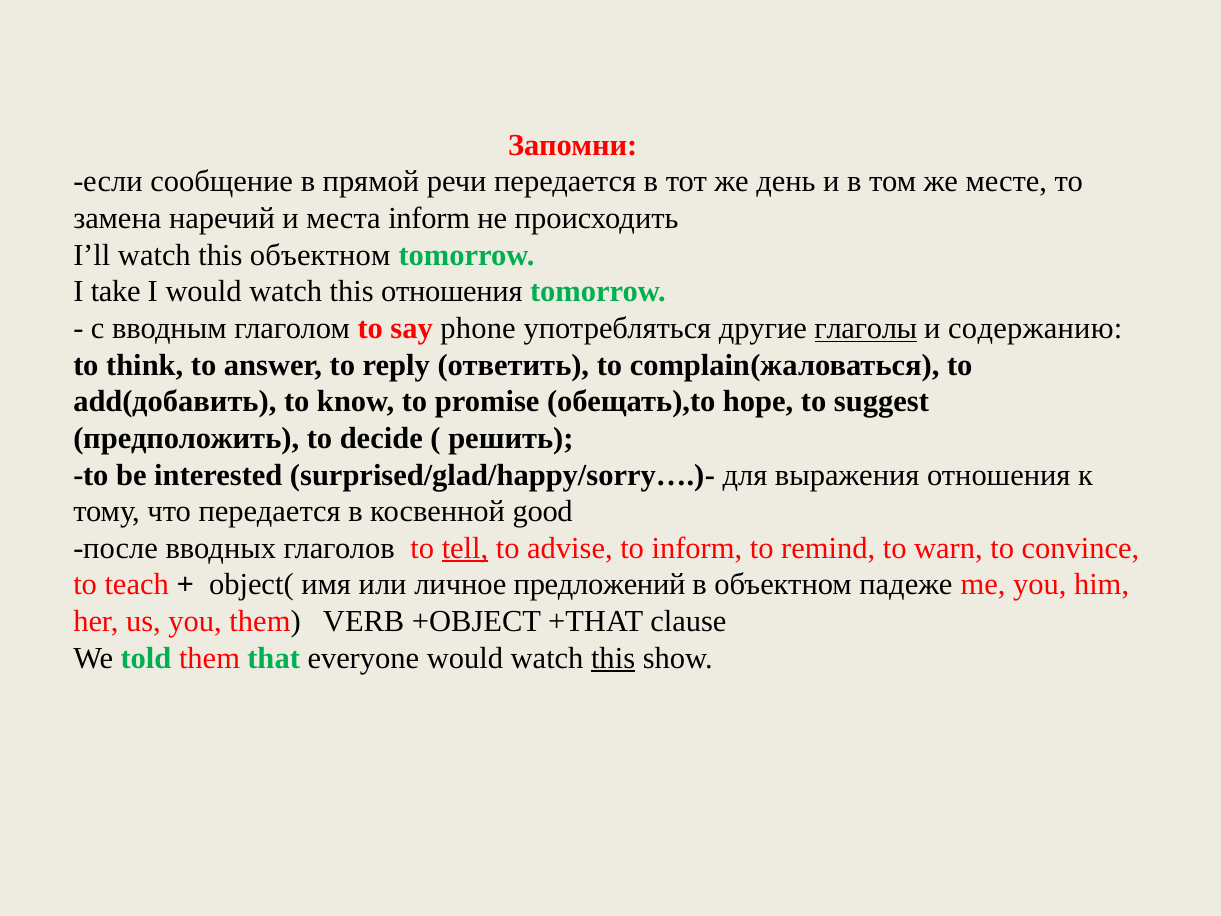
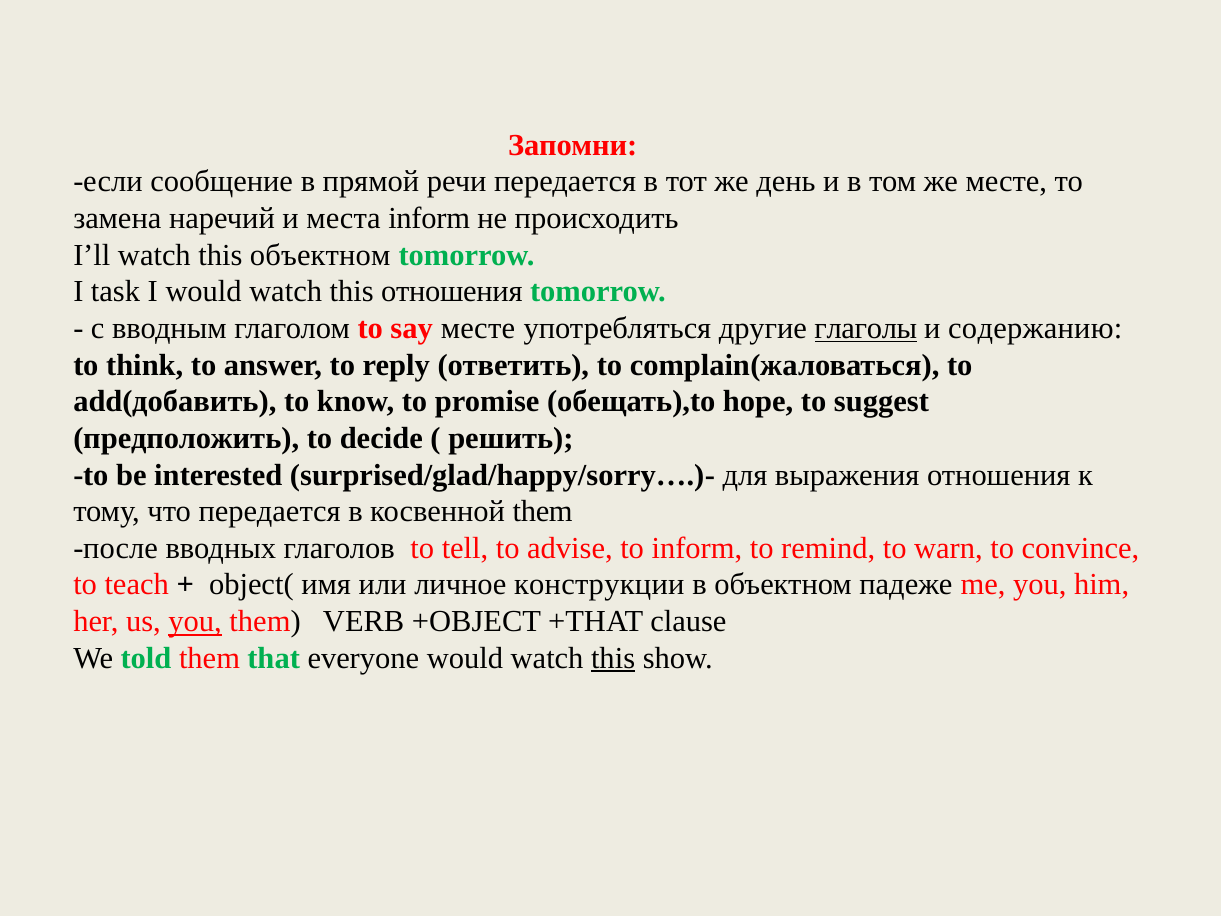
take: take -> task (116, 292)
say phone: phone -> месте (478, 328)
косвенной good: good -> them (543, 511)
tell underline: present -> none (465, 548)
предложений: предложений -> конструкции (599, 585)
you underline: none -> present (195, 621)
